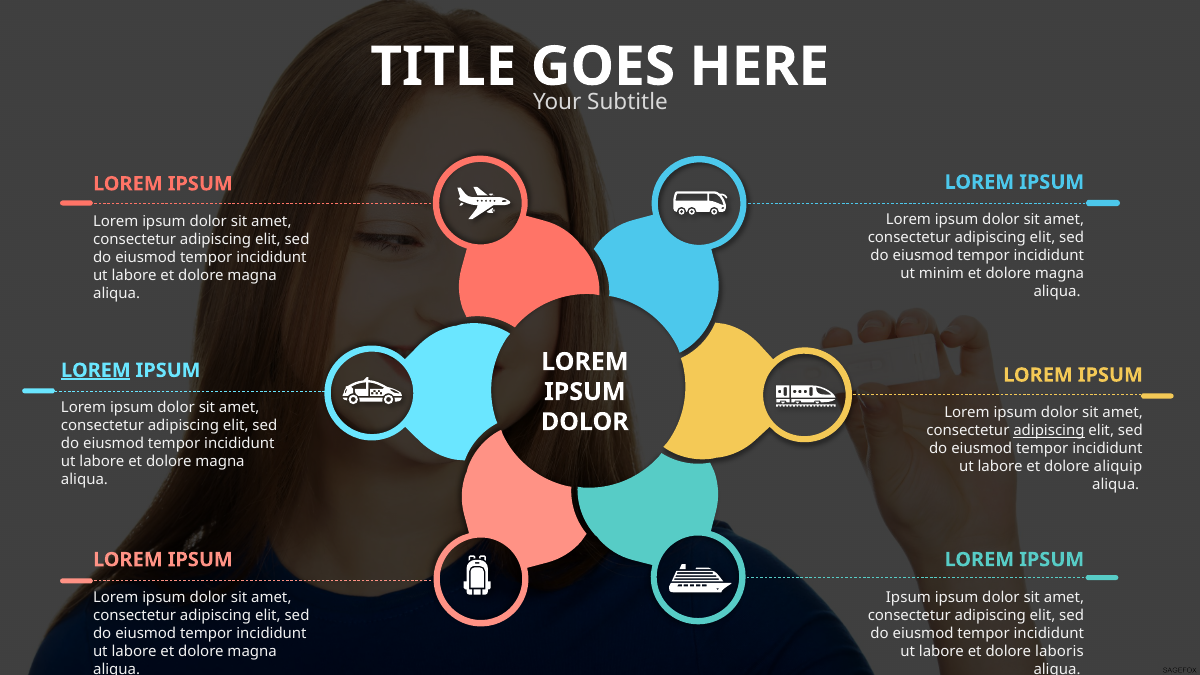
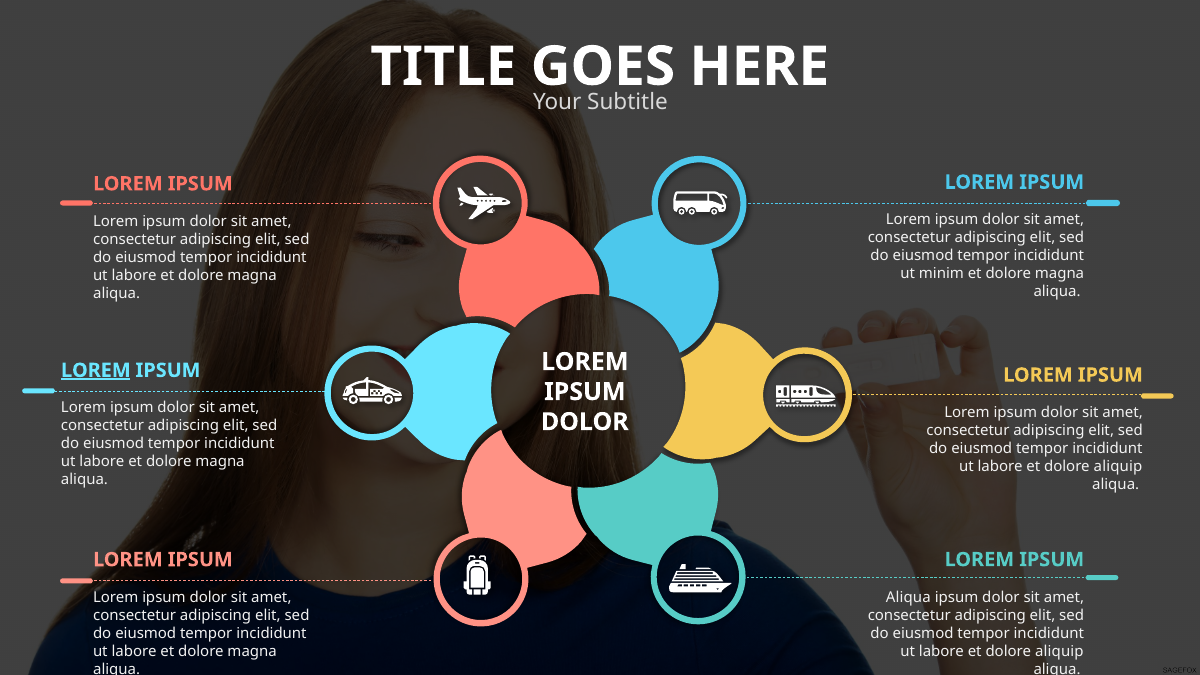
adipiscing underline: present -> none (1049, 431)
Ipsum: Ipsum -> Aliqua (908, 597)
laboris: laboris -> aliquip (1059, 651)
